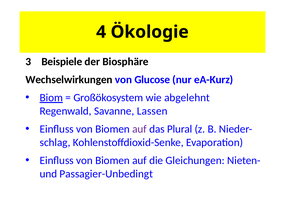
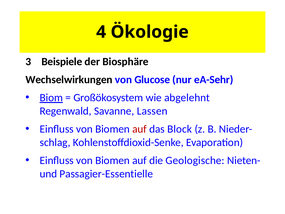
eA-Kurz: eA-Kurz -> eA-Sehr (214, 80)
auf colour: purple -> red (140, 129)
Plural: Plural -> Block (180, 129)
Gleichungen: Gleichungen -> Geologische (195, 160)
Passagier-Unbedingt: Passagier-Unbedingt -> Passagier-Essentielle (106, 174)
